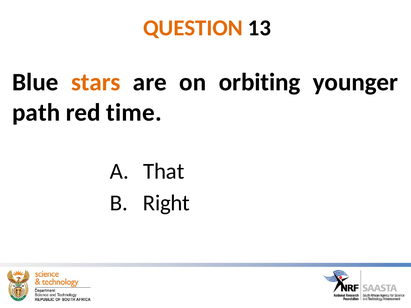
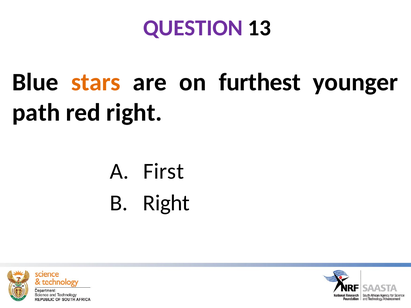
QUESTION colour: orange -> purple (193, 28)
orbiting: orbiting -> furthest (260, 82)
red time: time -> right (134, 113)
That: That -> First (164, 171)
